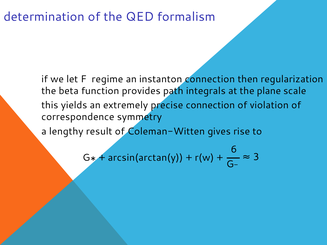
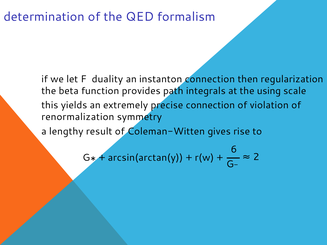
regime: regime -> duality (107, 79)
plane: plane -> using (269, 91)
correspondence: correspondence -> renormalization (78, 117)
3: 3 -> 2 (256, 157)
